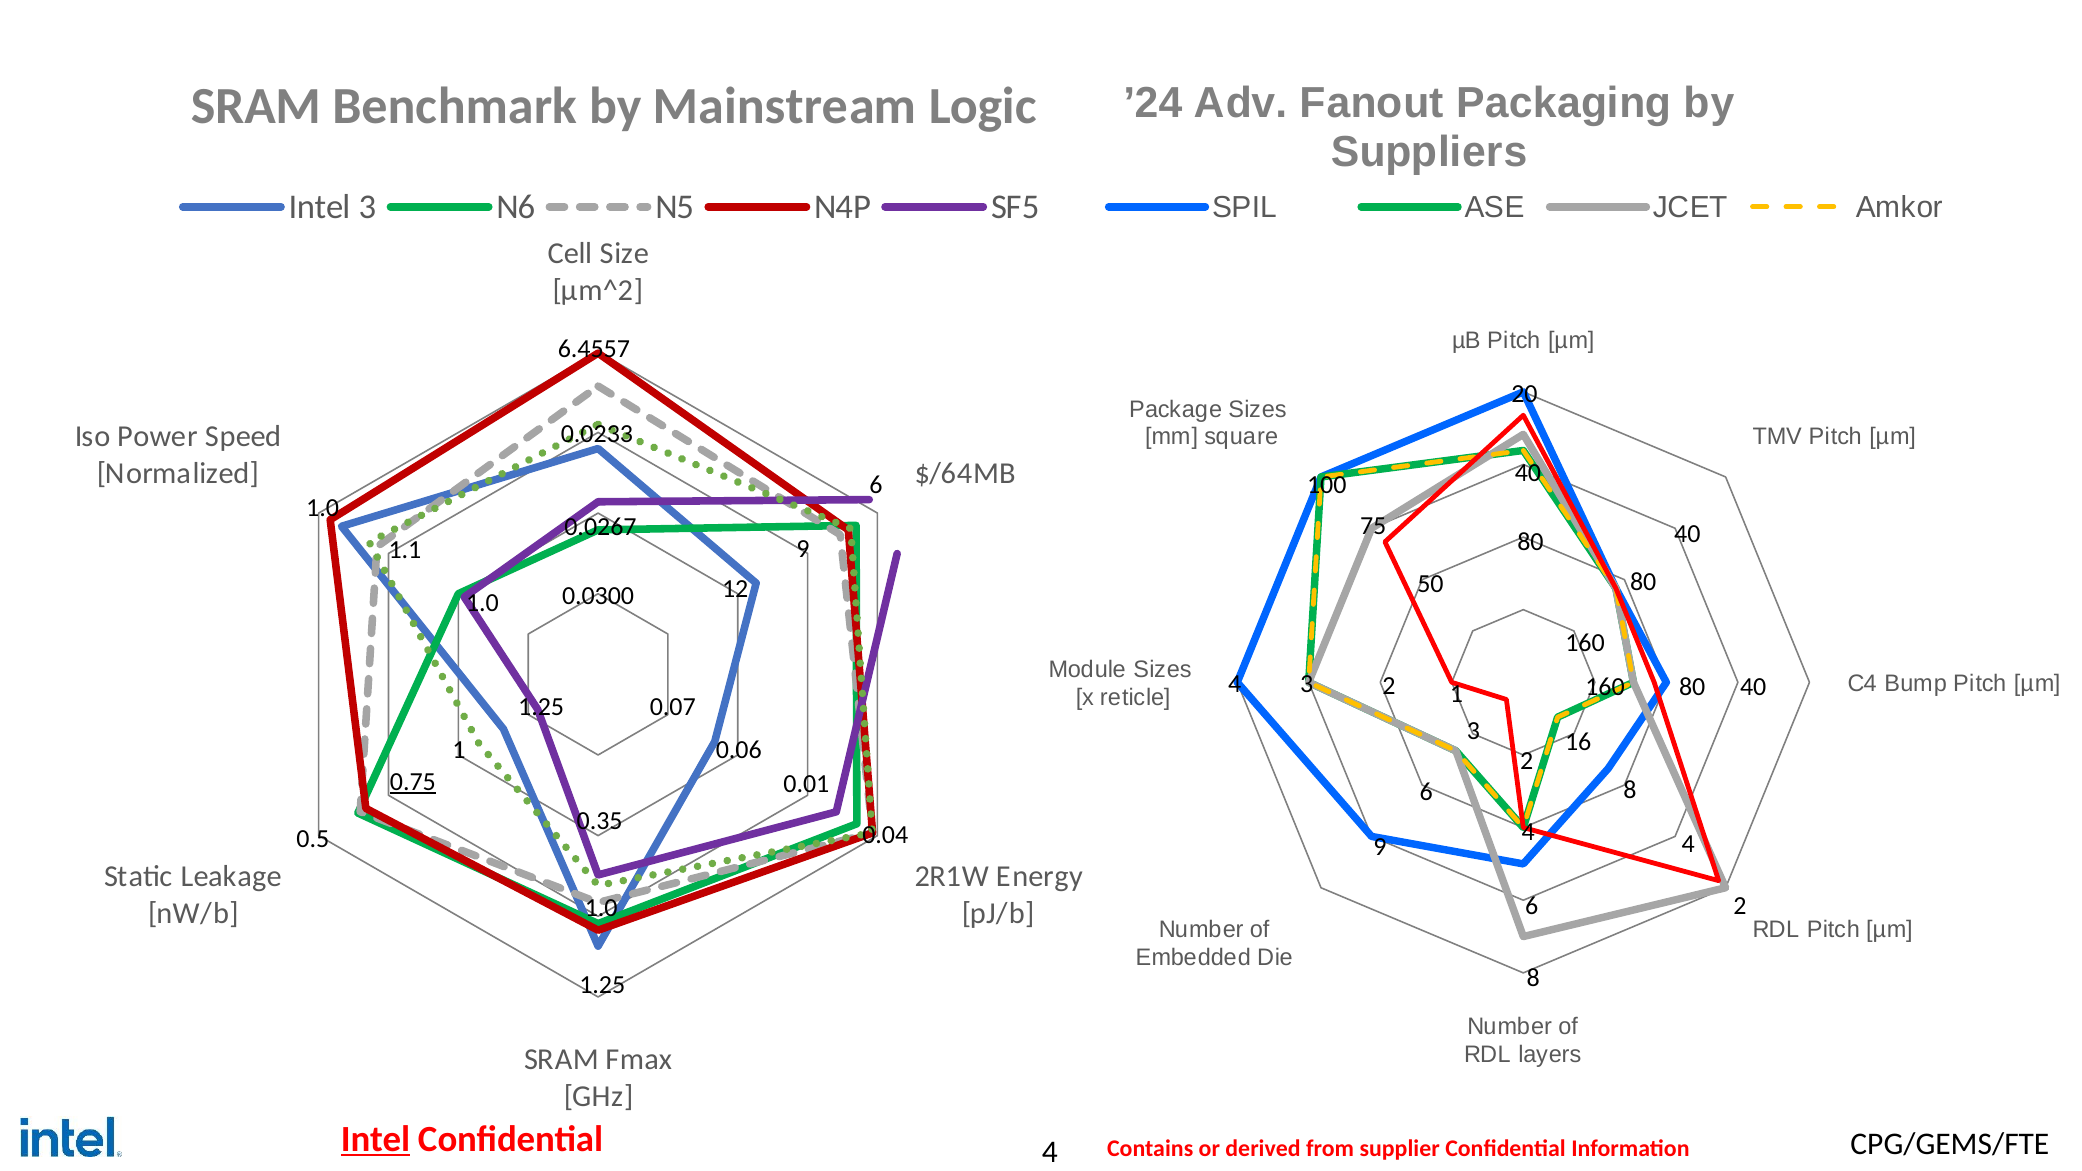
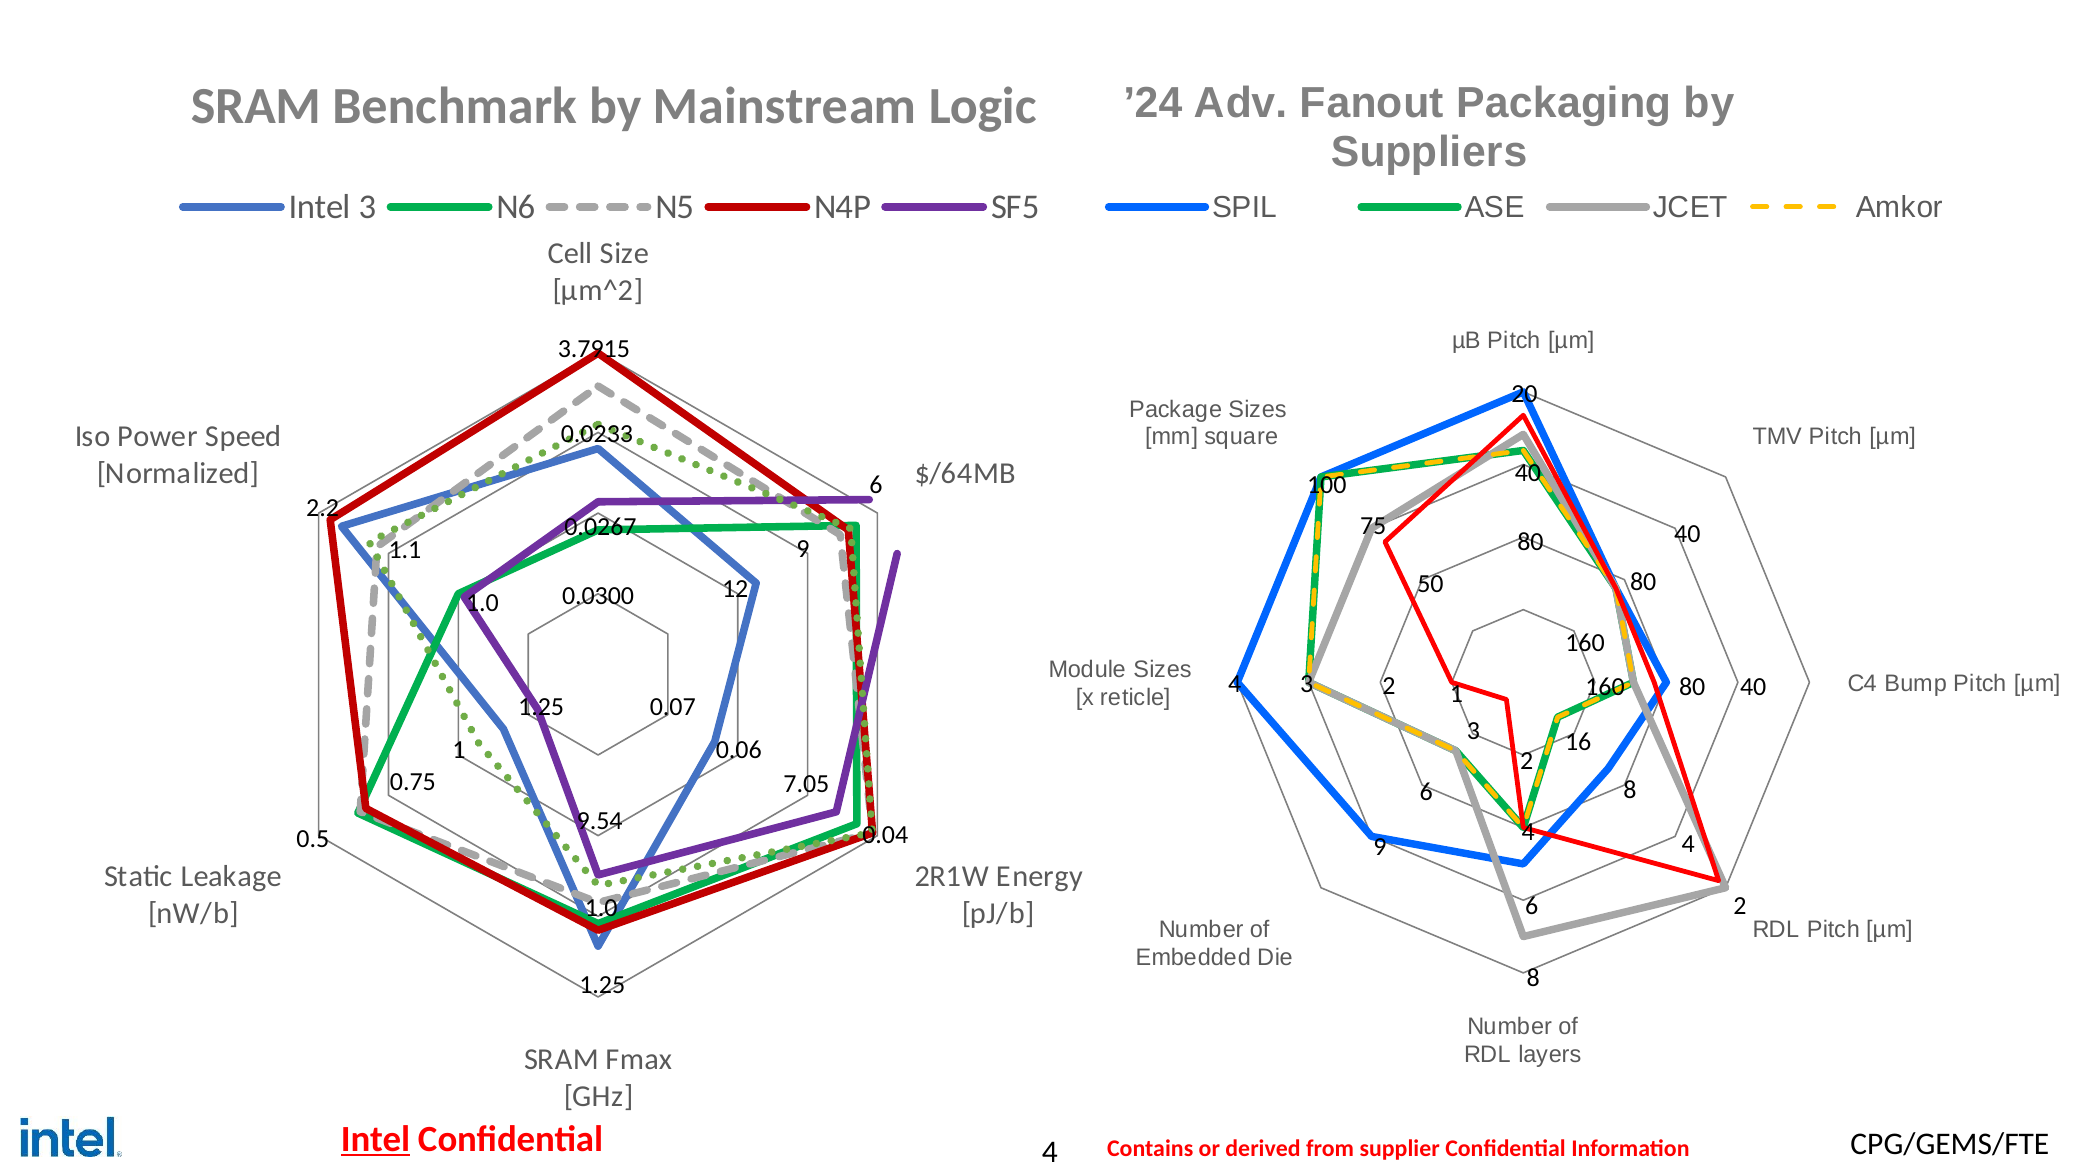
6.4557: 6.4557 -> 3.7915 (594, 349)
1.0: 1.0 -> 2.2 (323, 508)
0.75 underline: present -> none (413, 782)
0.01: 0.01 -> 7.05 (806, 784)
0.35: 0.35 -> 9.54 (600, 821)
